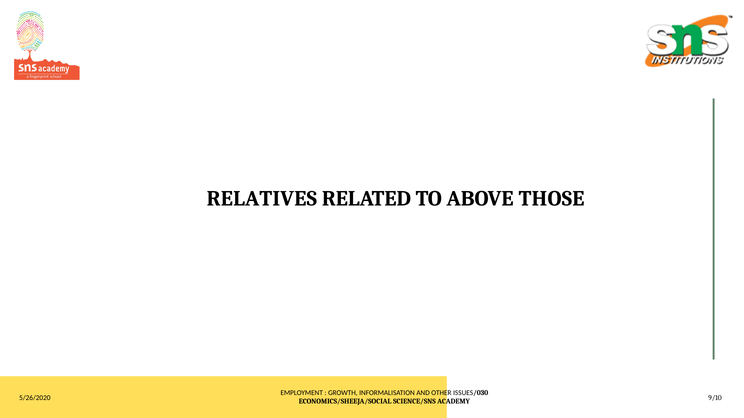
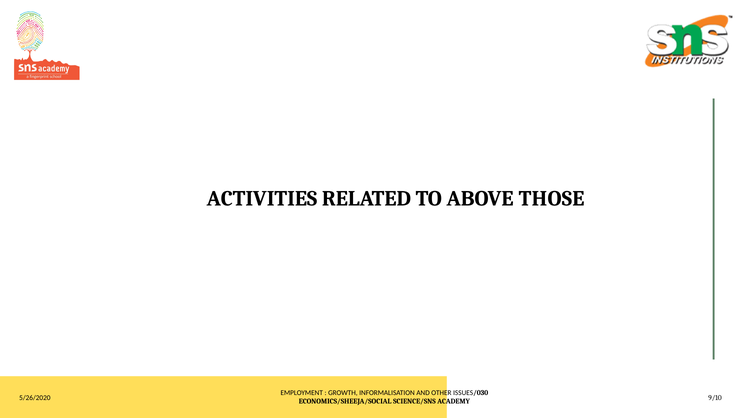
RELATIVES: RELATIVES -> ACTIVITIES (262, 199)
